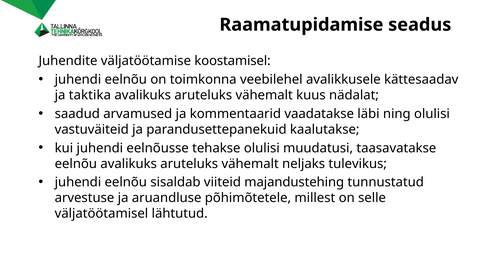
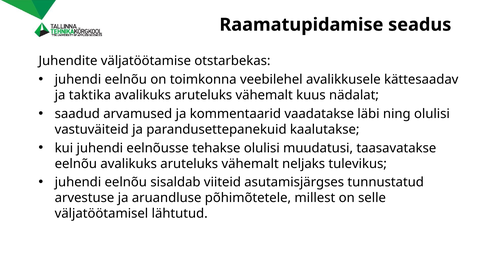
koostamisel: koostamisel -> otstarbekas (232, 61)
majandustehing: majandustehing -> asutamisjärgses (294, 182)
